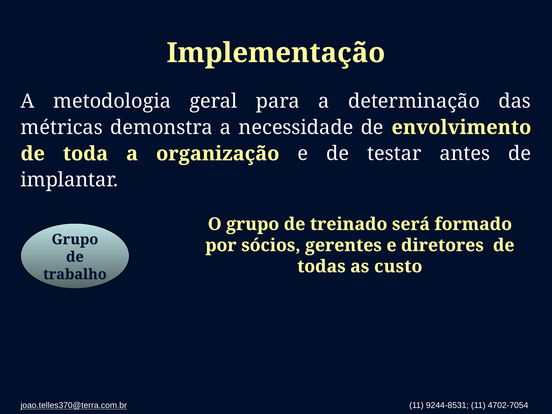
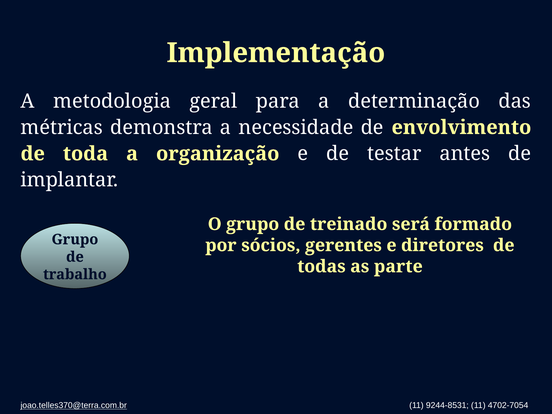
custo: custo -> parte (398, 266)
